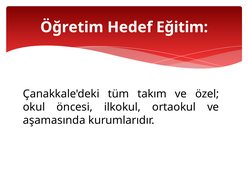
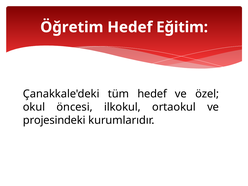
tüm takım: takım -> hedef (152, 94)
aşamasında: aşamasında -> projesindeki (54, 120)
